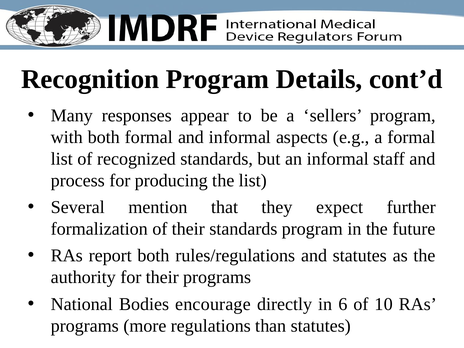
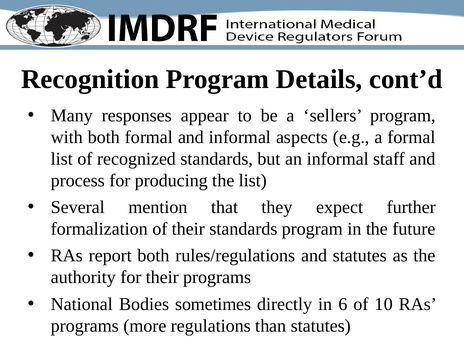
encourage: encourage -> sometimes (213, 304)
